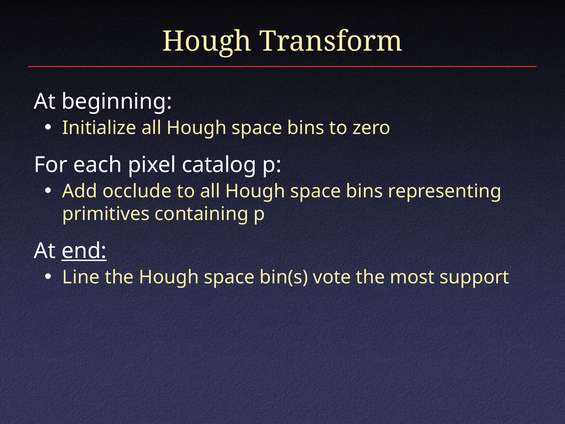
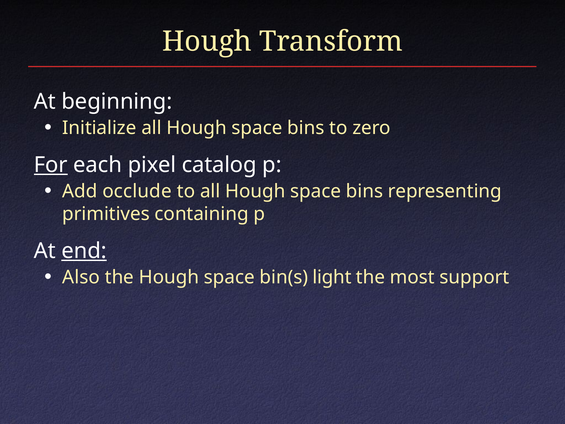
For underline: none -> present (51, 165)
Line: Line -> Also (81, 277)
vote: vote -> light (332, 277)
